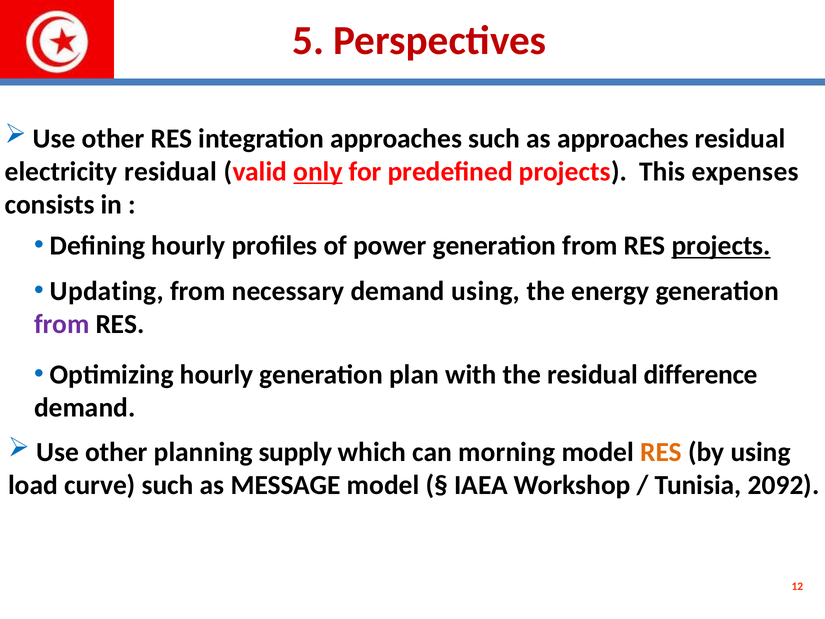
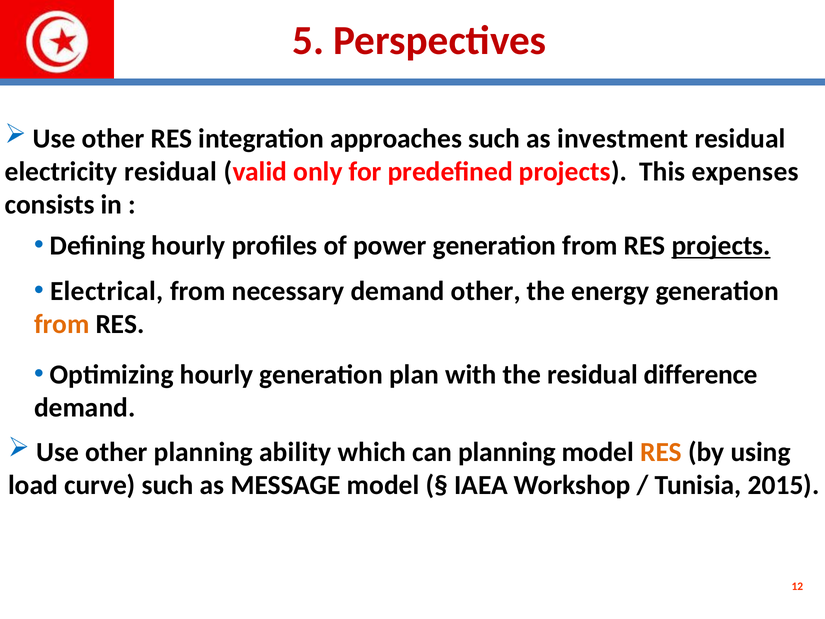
as approaches: approaches -> investment (623, 138)
only underline: present -> none (318, 171)
Updating: Updating -> Electrical (107, 291)
demand using: using -> other (486, 291)
from colour: purple -> orange (62, 324)
supply: supply -> ability (295, 452)
can morning: morning -> planning (507, 452)
2092: 2092 -> 2015 (784, 485)
